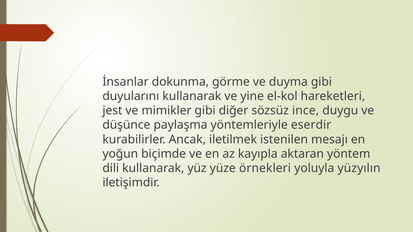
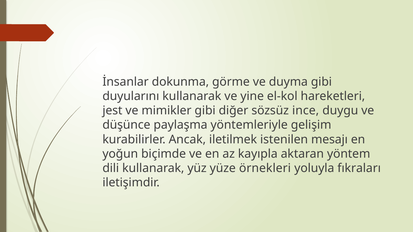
eserdir: eserdir -> gelişim (311, 125)
yüzyılın: yüzyılın -> fıkraları (359, 168)
